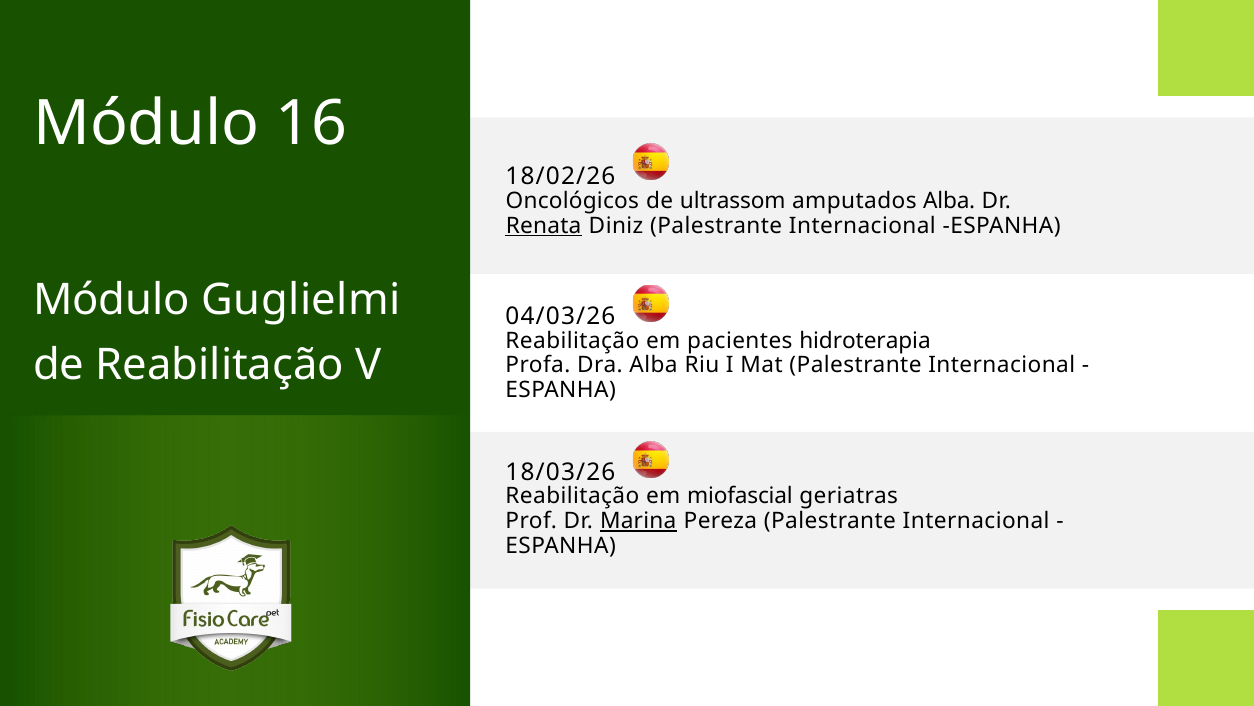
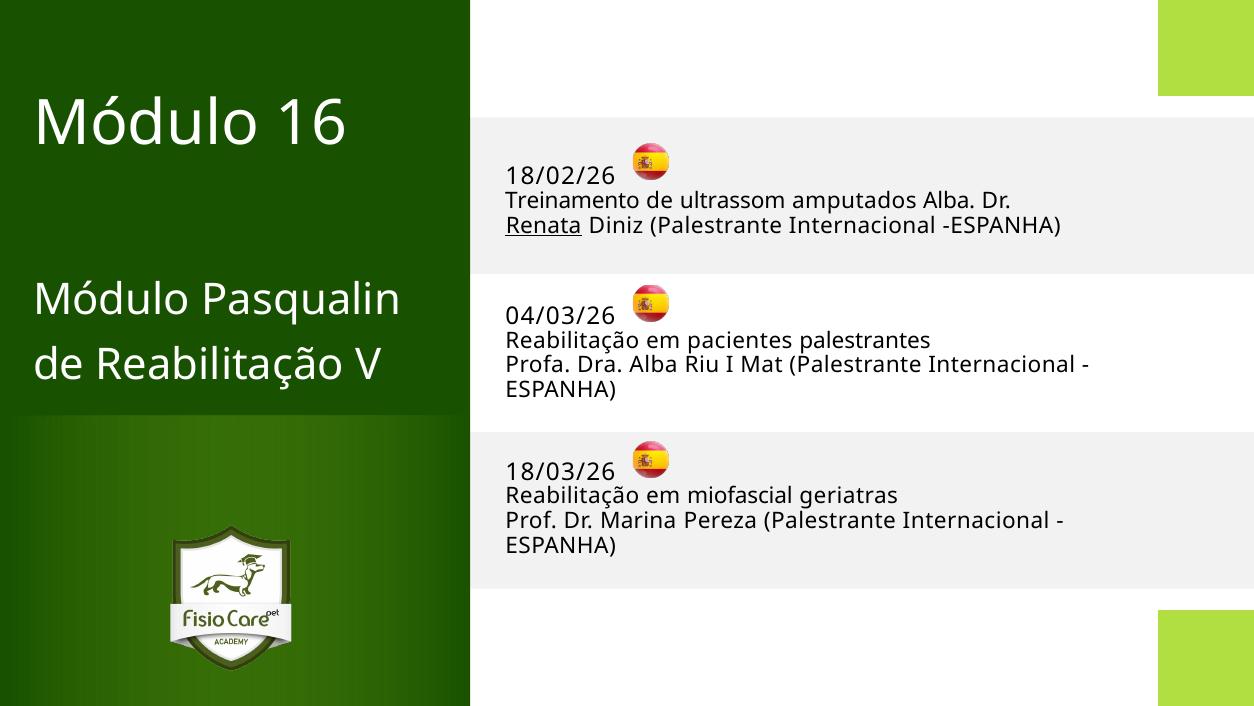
Oncológicos: Oncológicos -> Treinamento (572, 201)
Guglielmi: Guglielmi -> Pasqualin (301, 300)
hidroterapia: hidroterapia -> palestrantes (865, 340)
Marina underline: present -> none (638, 521)
